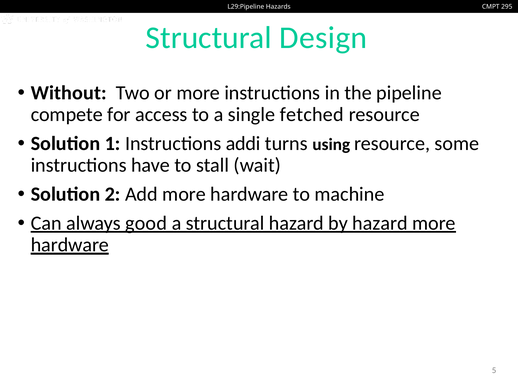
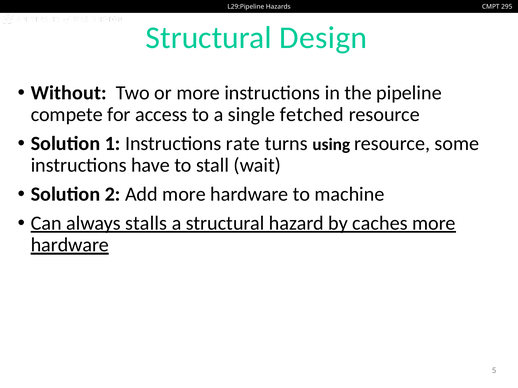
addi: addi -> rate (243, 144)
good: good -> stalls (146, 223)
by hazard: hazard -> caches (380, 223)
